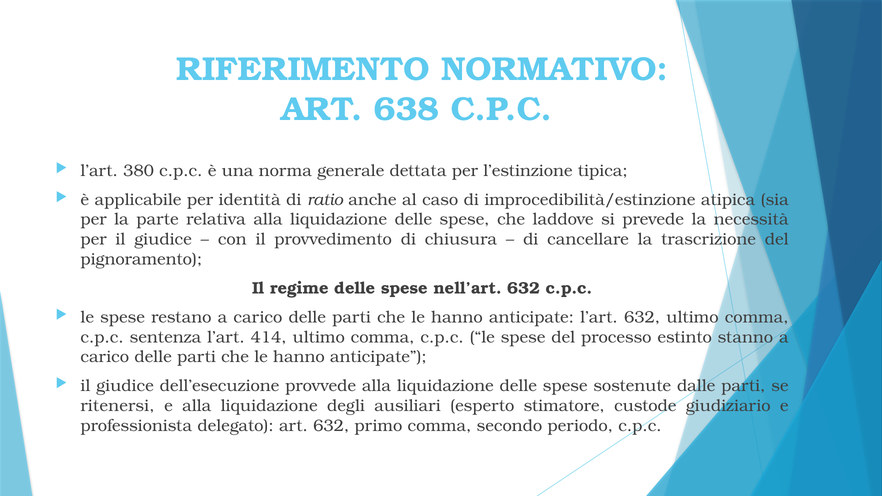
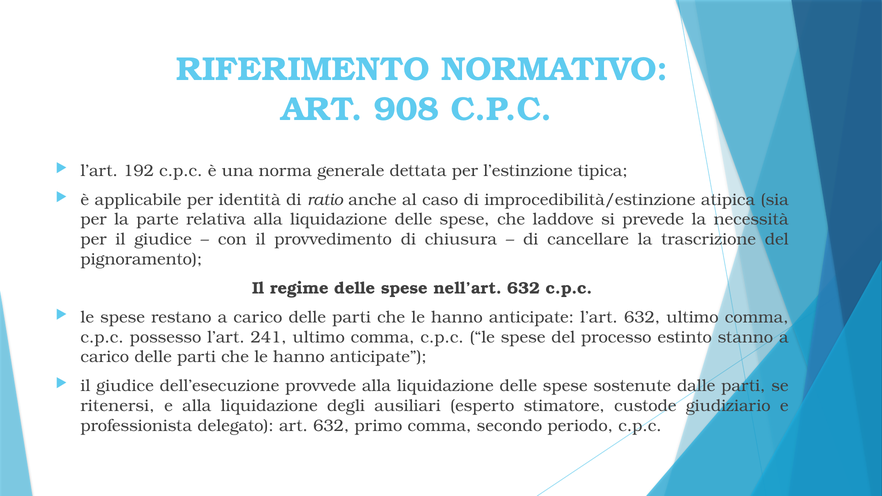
638: 638 -> 908 (407, 109)
380: 380 -> 192 (139, 171)
sentenza: sentenza -> possesso (165, 337)
414: 414 -> 241 (269, 337)
